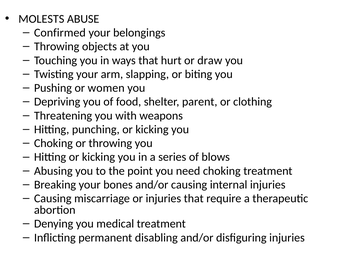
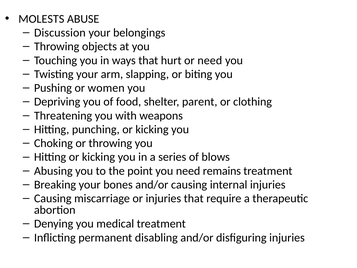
Confirmed: Confirmed -> Discussion (60, 33)
or draw: draw -> need (210, 60)
need choking: choking -> remains (222, 171)
